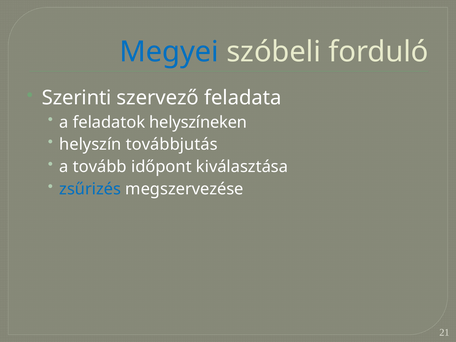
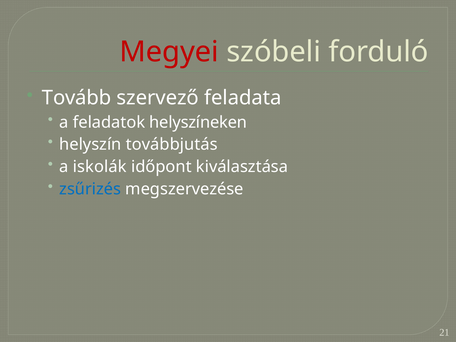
Megyei colour: blue -> red (169, 52)
Szerinti: Szerinti -> Tovább (77, 98)
tovább: tovább -> iskolák (100, 167)
